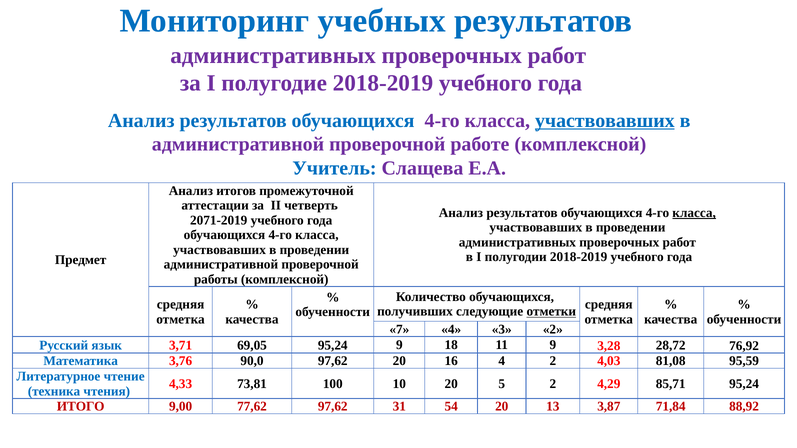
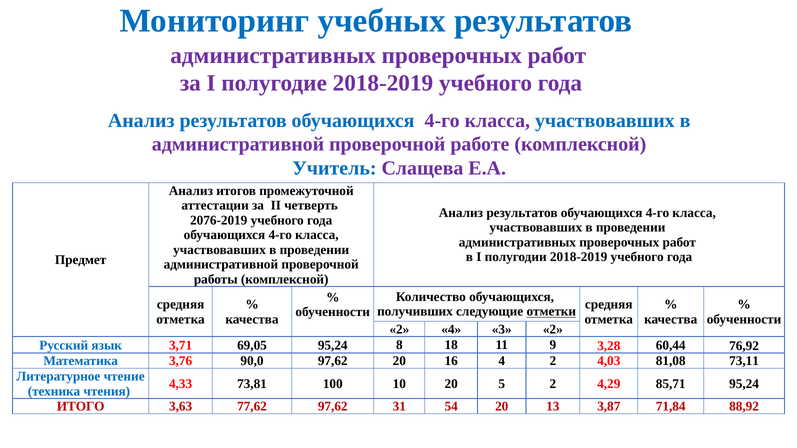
участвовавших underline: present -> none (605, 121)
класса underline: present -> none (694, 213)
2071-2019: 2071-2019 -> 2076-2019 (219, 220)
7: 7 -> 2 (399, 330)
95,24 9: 9 -> 8 (399, 345)
28,72: 28,72 -> 60,44 (671, 345)
95,59: 95,59 -> 73,11 (744, 361)
9,00: 9,00 -> 3,63 (181, 407)
